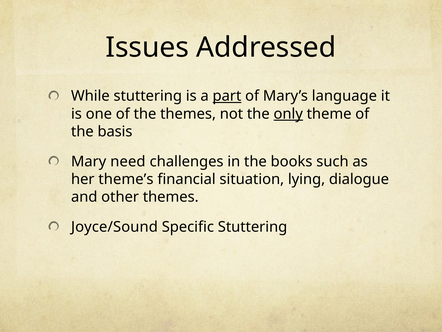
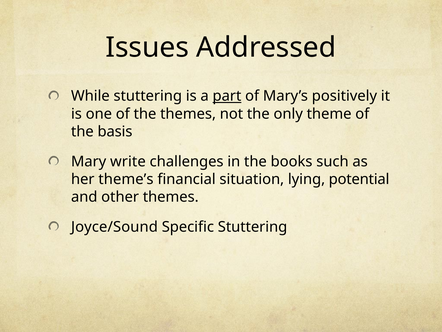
language: language -> positively (344, 96)
only underline: present -> none (288, 114)
need: need -> write (128, 161)
dialogue: dialogue -> potential (359, 179)
